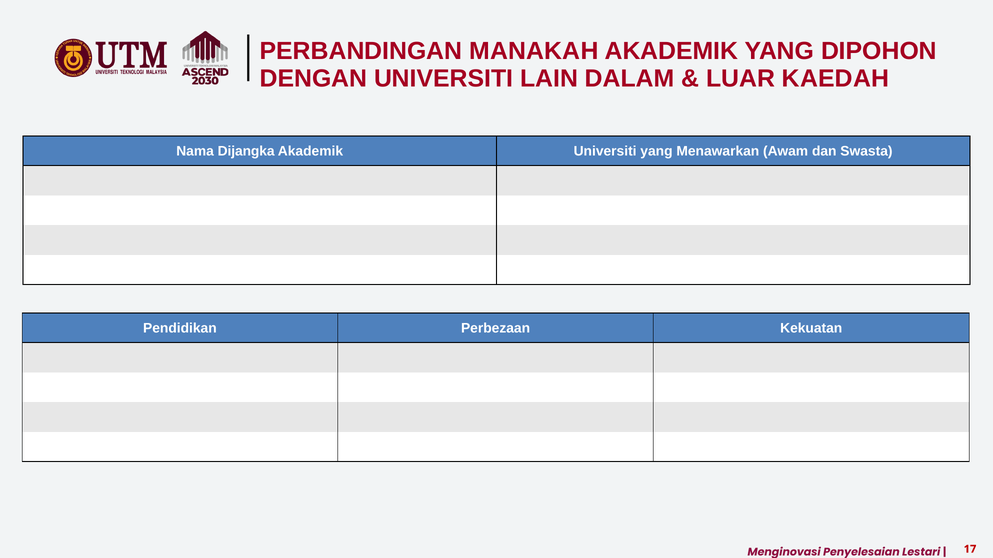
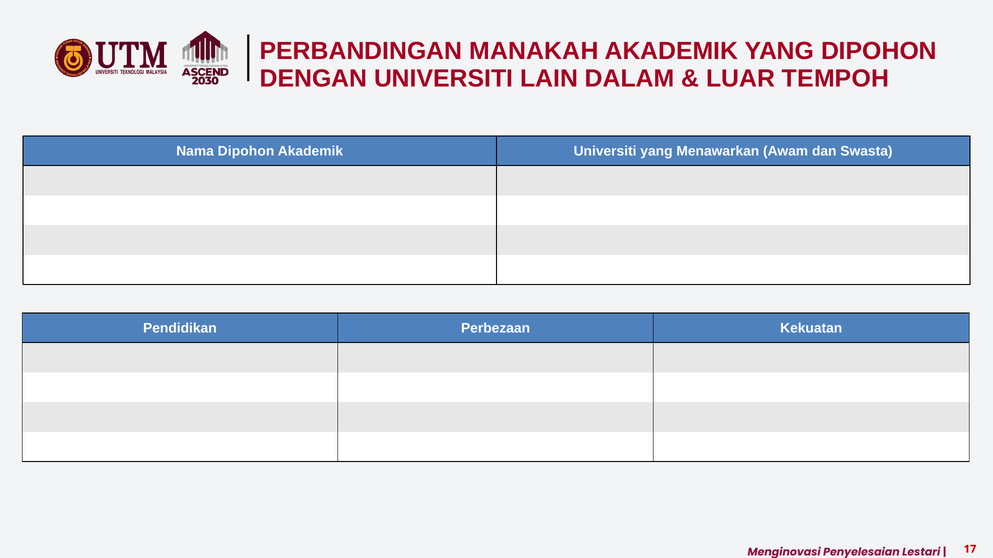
KAEDAH: KAEDAH -> TEMPOH (836, 79)
Nama Dijangka: Dijangka -> Dipohon (246, 151)
